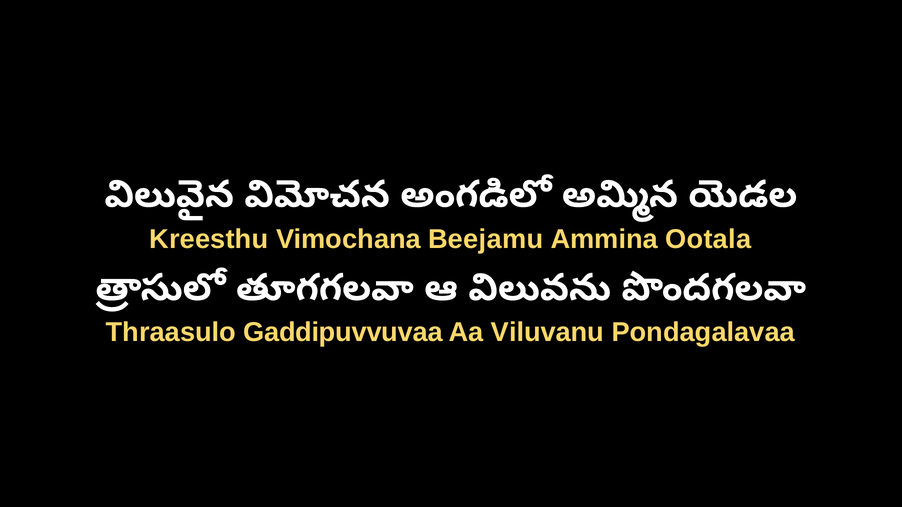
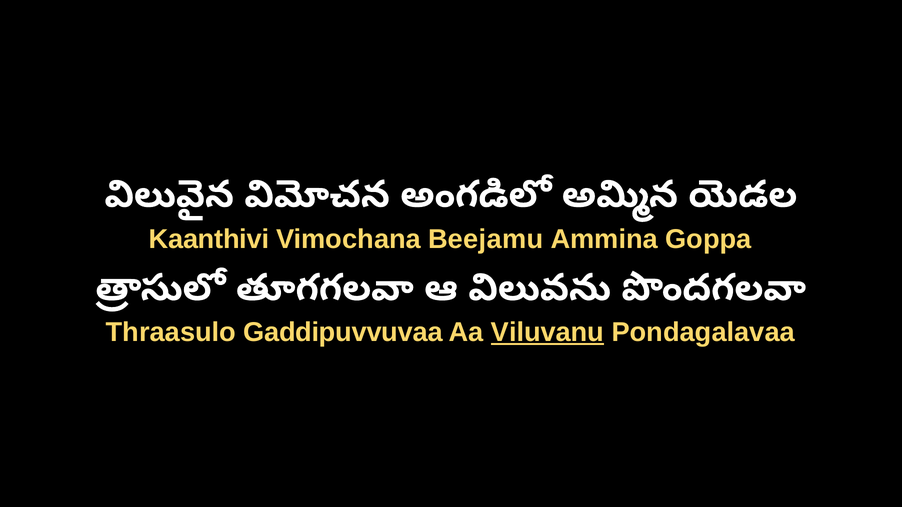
Kreesthu: Kreesthu -> Kaanthivi (209, 239)
Ootala: Ootala -> Goppa (708, 239)
Viluvanu underline: none -> present (548, 333)
